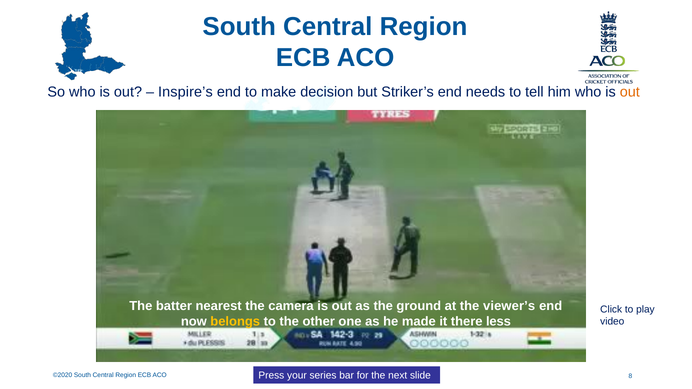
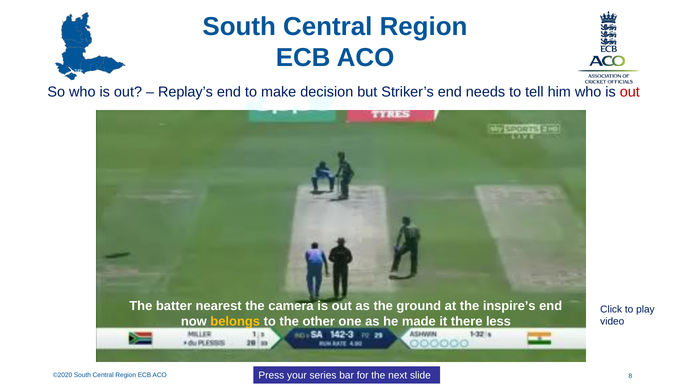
Inspire’s: Inspire’s -> Replay’s (186, 92)
out colour: orange -> red (630, 92)
viewer’s: viewer’s -> inspire’s (509, 306)
